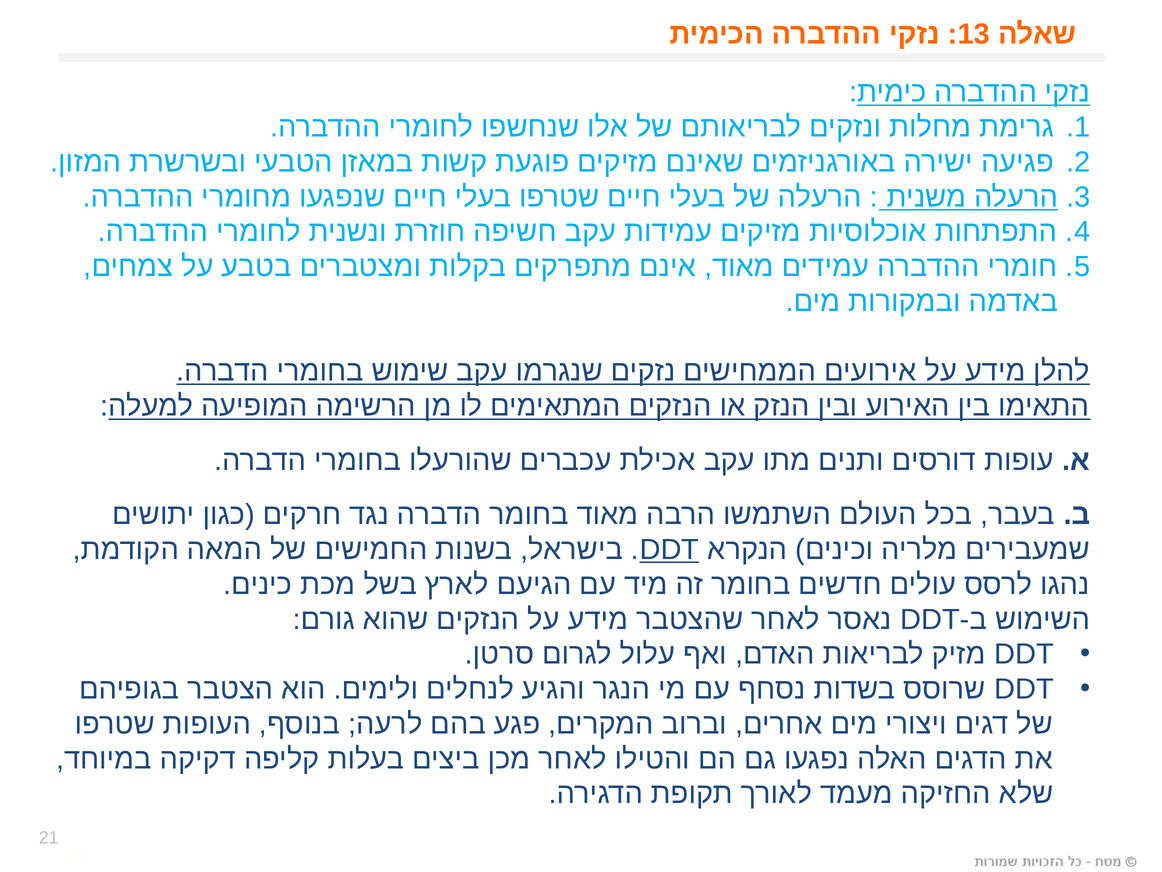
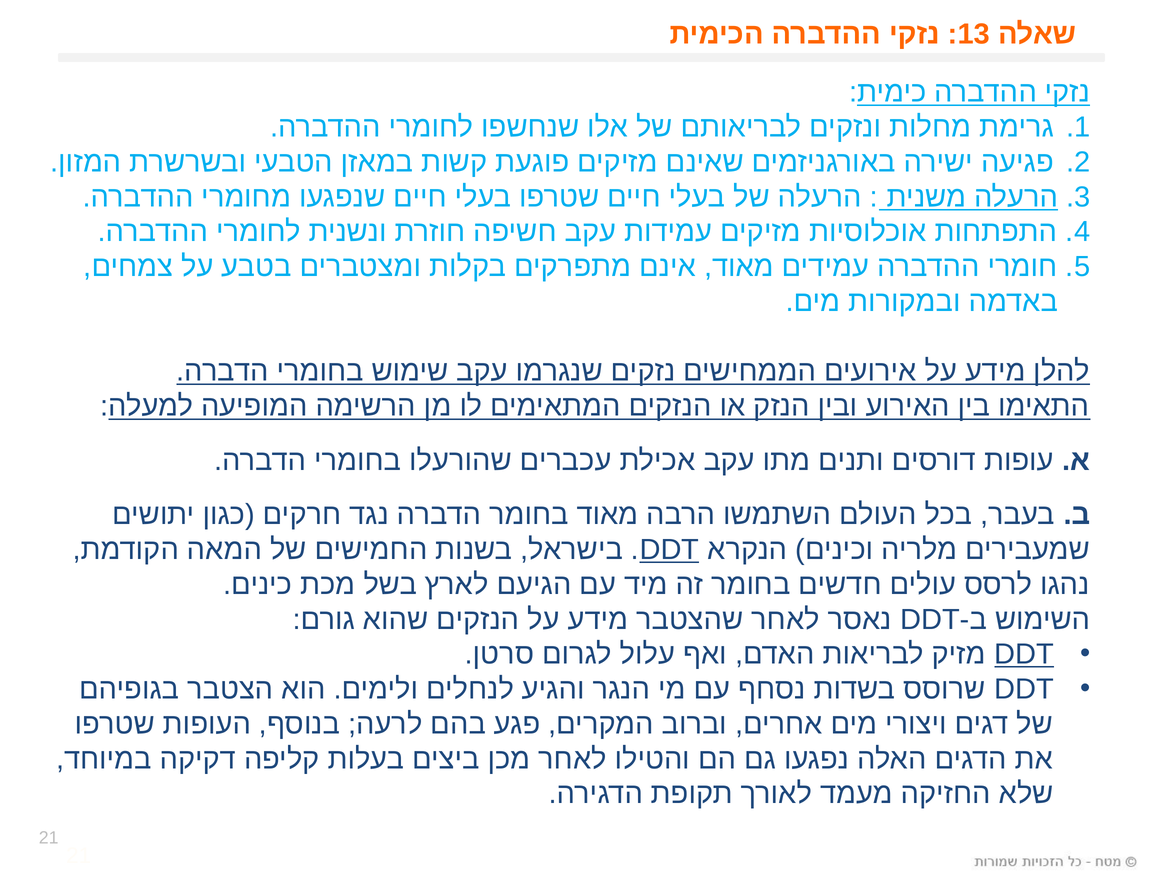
DDT underline: none -> present (1024, 654)
